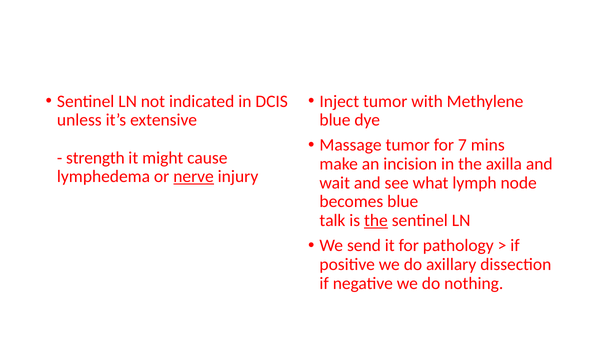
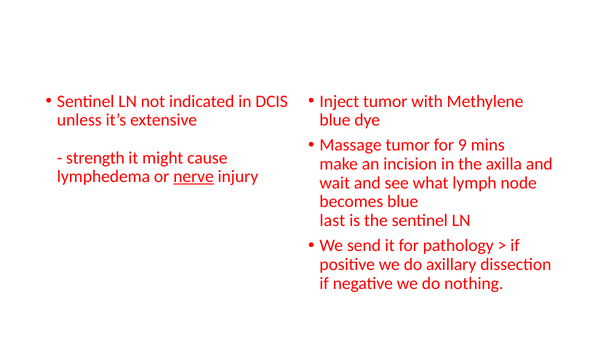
7: 7 -> 9 (462, 145)
talk: talk -> last (332, 221)
the underline: present -> none (376, 221)
